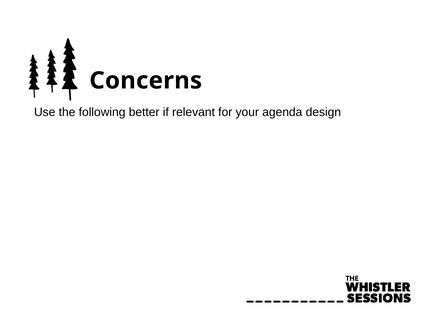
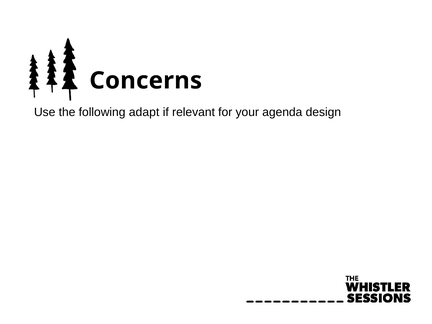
better: better -> adapt (144, 112)
